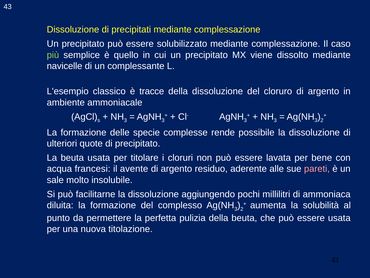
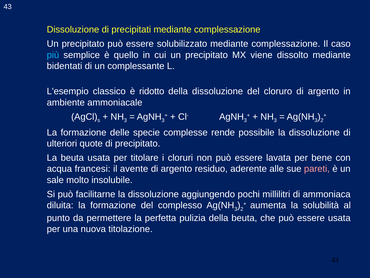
più colour: light green -> light blue (53, 55)
navicelle: navicelle -> bidentati (64, 66)
tracce: tracce -> ridotto (152, 91)
